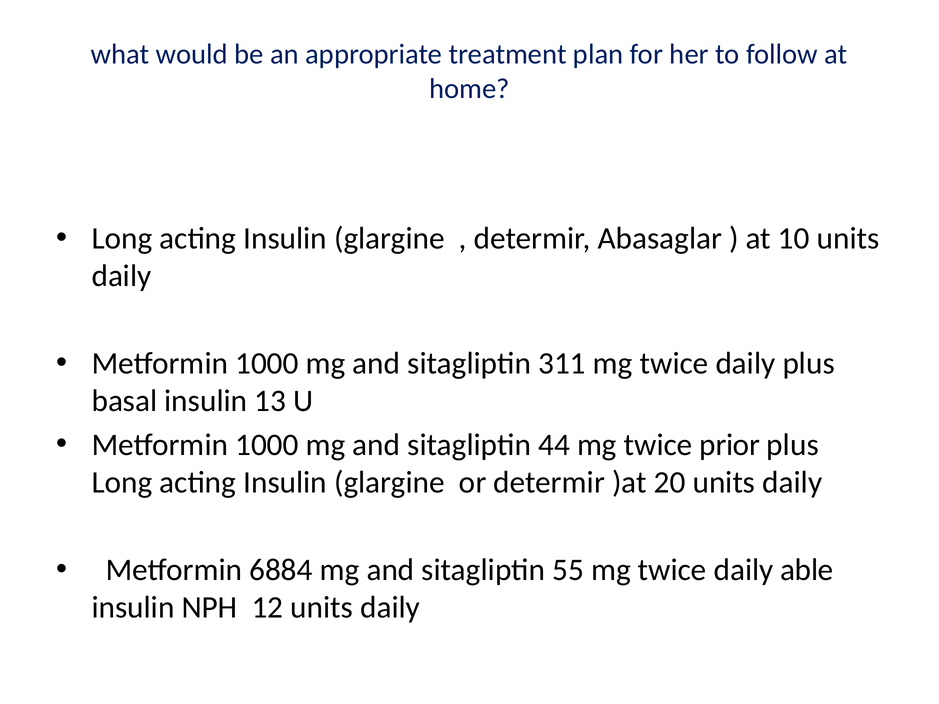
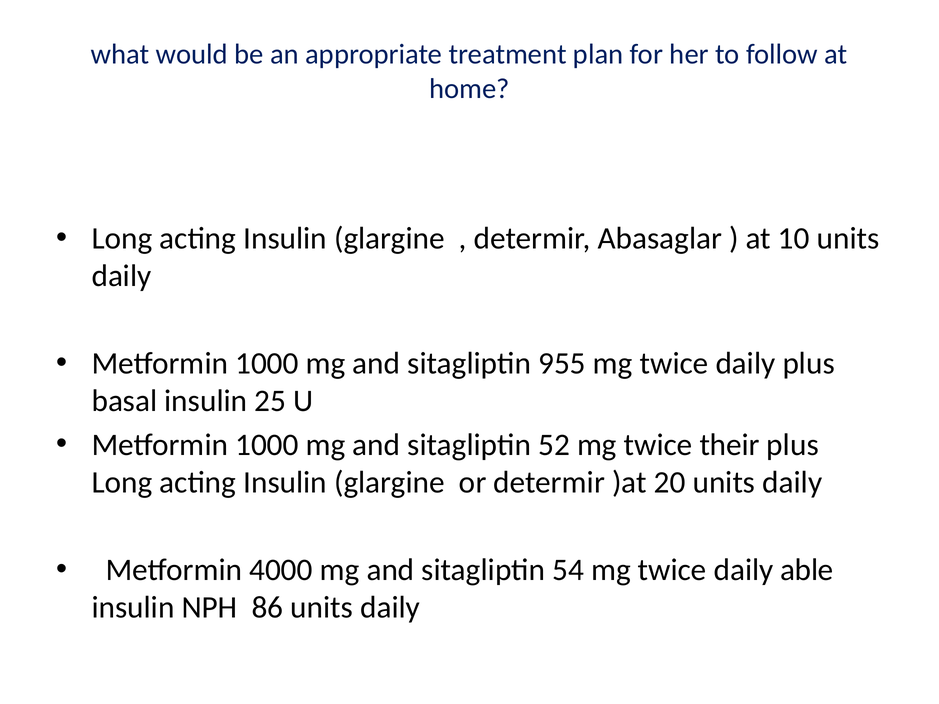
311: 311 -> 955 (562, 364)
13: 13 -> 25 (270, 401)
44: 44 -> 52 (554, 445)
prior: prior -> their (730, 445)
6884: 6884 -> 4000 (281, 570)
55: 55 -> 54 (568, 570)
12: 12 -> 86 (267, 608)
